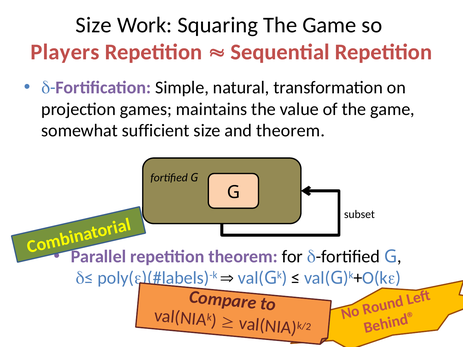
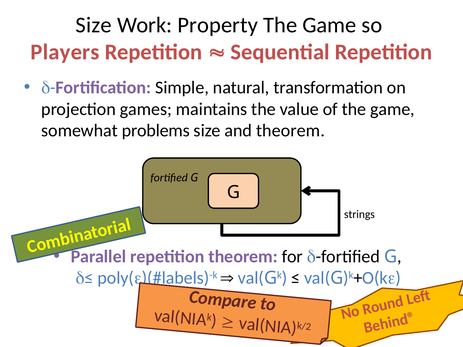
Squaring: Squaring -> Property (218, 25)
sufficient: sufficient -> problems (156, 131)
subset: subset -> strings (359, 215)
